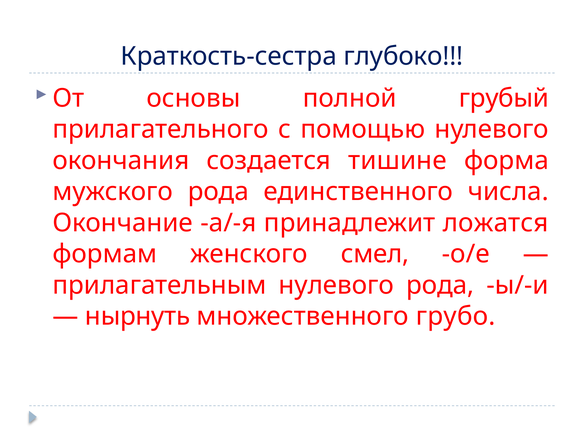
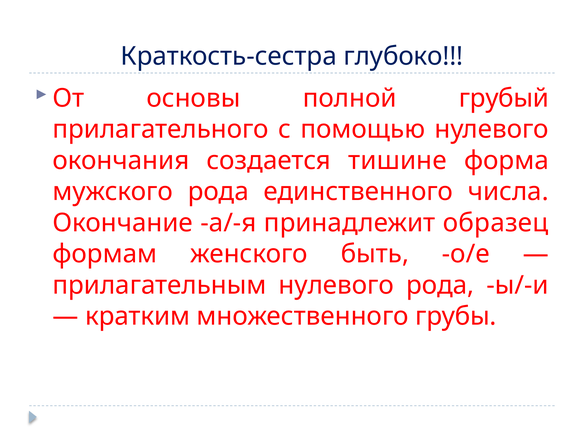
ложатся: ложатся -> образец (496, 223)
смел: смел -> быть (375, 254)
нырнуть: нырнуть -> кратким (138, 316)
грубо: грубо -> грубы (456, 316)
